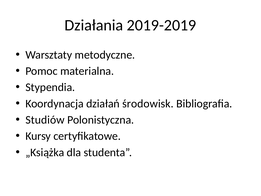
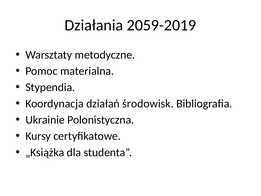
2019-2019: 2019-2019 -> 2059-2019 (161, 25)
Studiów: Studiów -> Ukrainie (45, 120)
